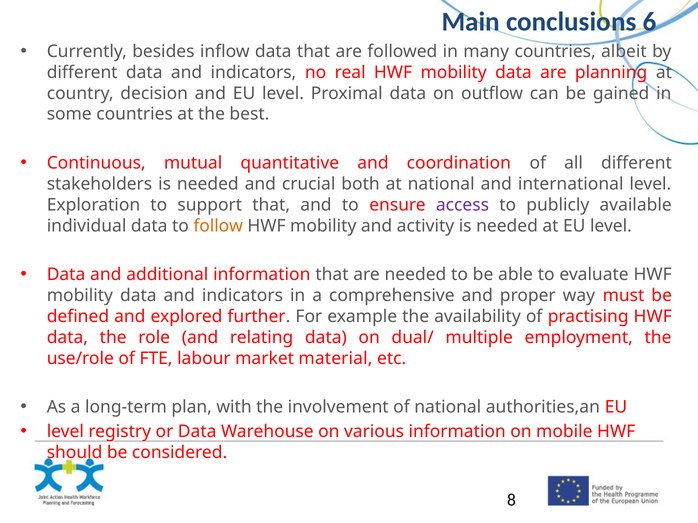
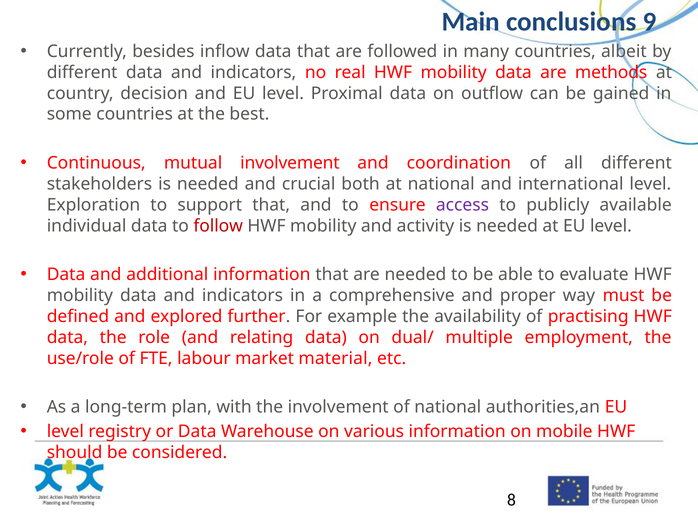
6: 6 -> 9 (649, 22)
planning: planning -> methods (611, 72)
mutual quantitative: quantitative -> involvement (290, 163)
follow colour: orange -> red (218, 226)
